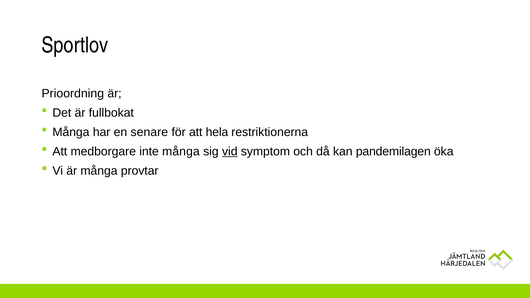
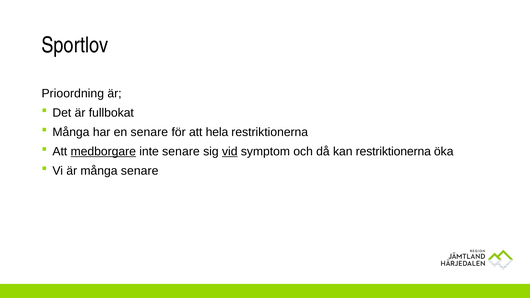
medborgare underline: none -> present (103, 152)
inte många: många -> senare (181, 152)
kan pandemilagen: pandemilagen -> restriktionerna (393, 152)
många provtar: provtar -> senare (140, 171)
